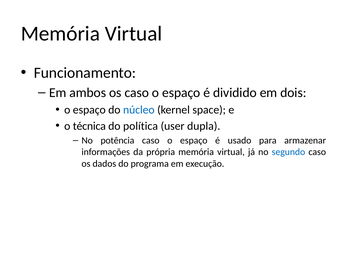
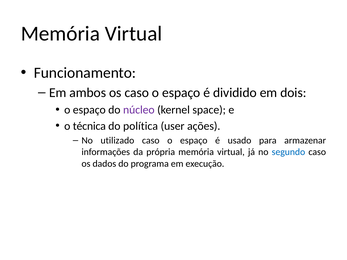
núcleo colour: blue -> purple (139, 110)
dupla: dupla -> ações (204, 126)
potência: potência -> utilizado (117, 141)
